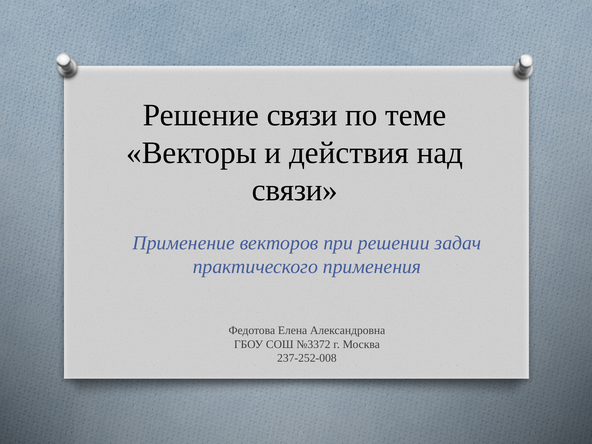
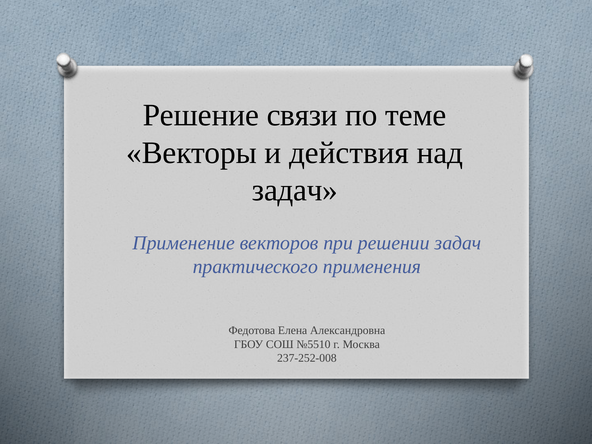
связи: связи -> задач (295, 190)
№3372: №3372 -> №5510 (313, 344)
